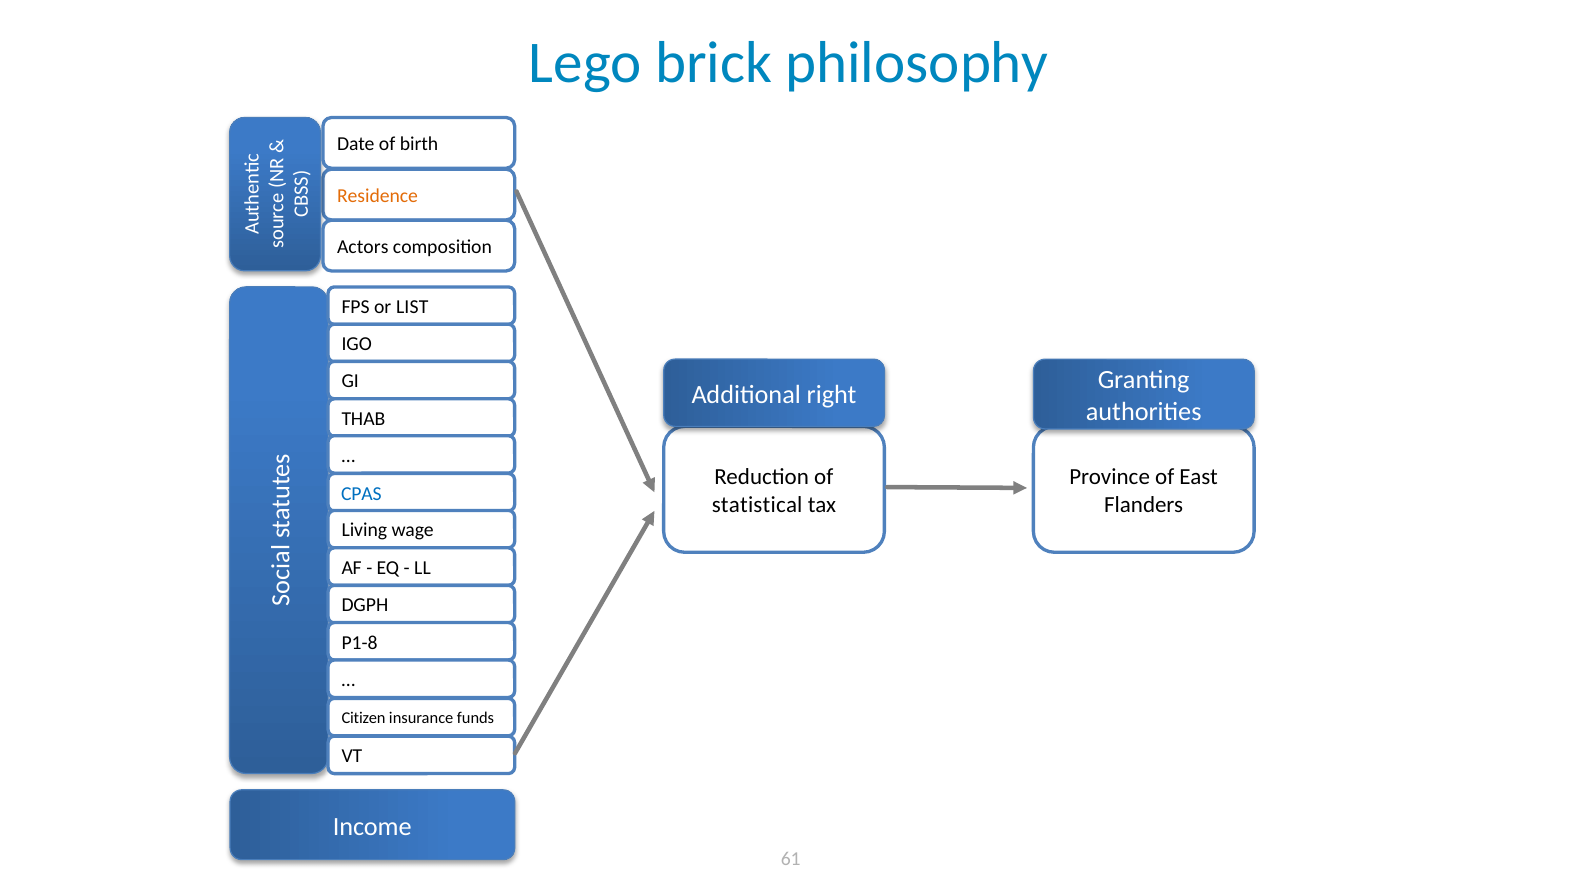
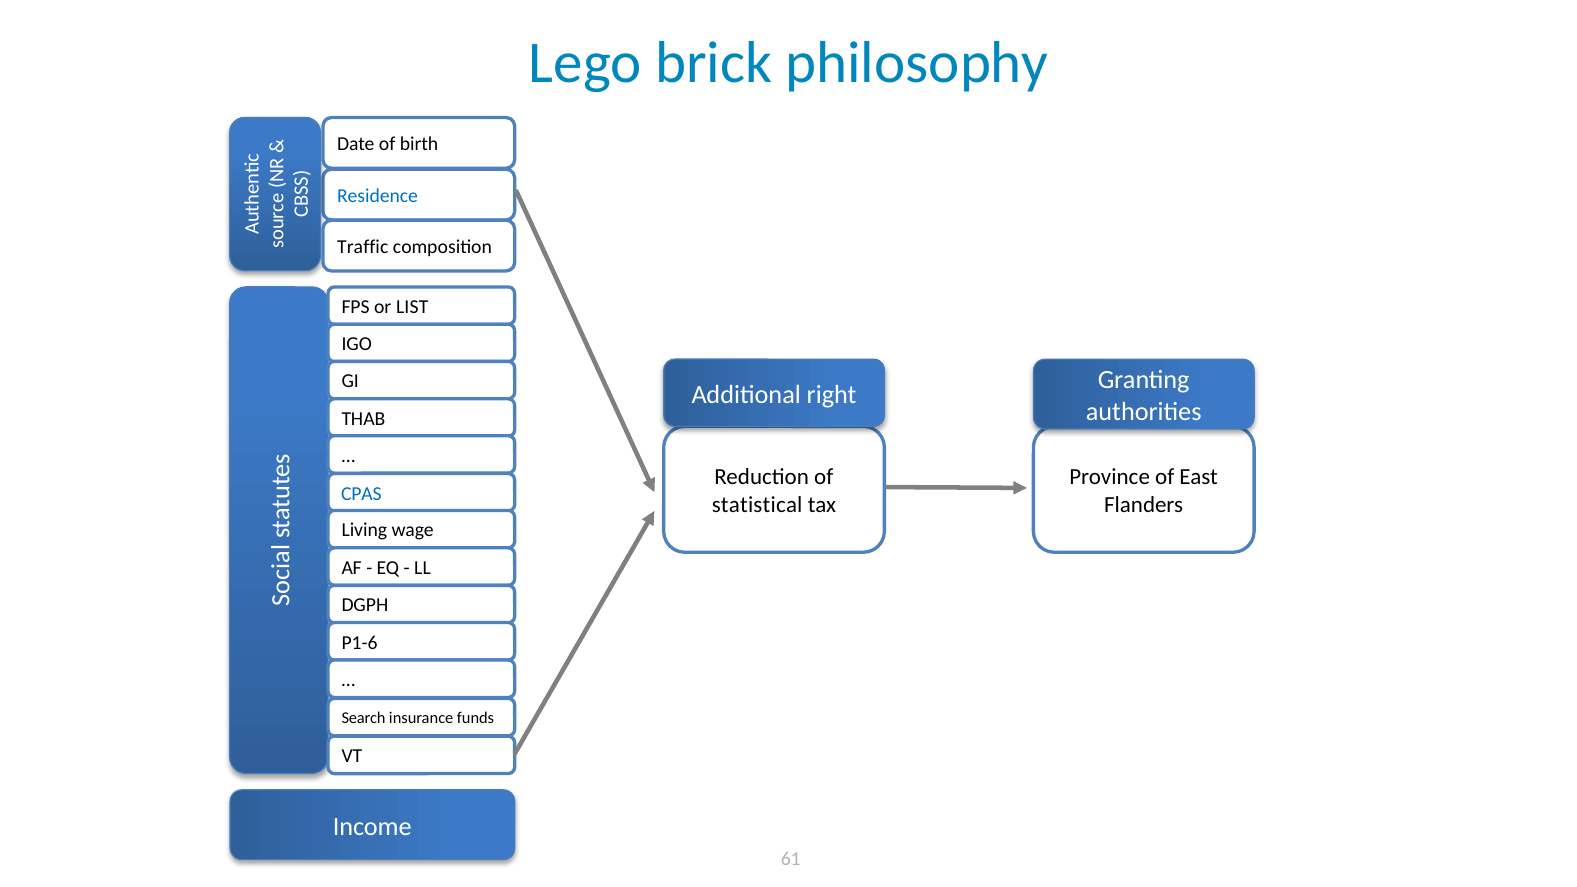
Residence colour: orange -> blue (378, 196)
Actors: Actors -> Traffic (363, 247)
P1-8: P1-8 -> P1-6 (360, 643)
Citizen: Citizen -> Search (364, 718)
